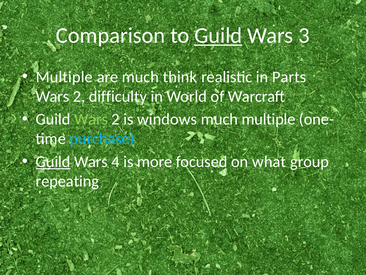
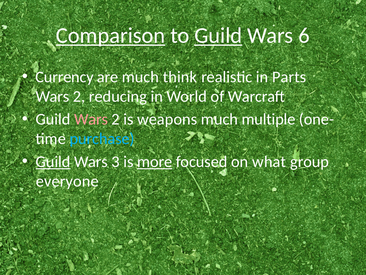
Comparison underline: none -> present (111, 35)
3: 3 -> 6 (304, 35)
Multiple: Multiple -> Currency (65, 77)
difficulty: difficulty -> reducing (118, 96)
Wars colour: light green -> pink (91, 119)
windows: windows -> weapons (167, 119)
4: 4 -> 3 (115, 161)
more underline: none -> present (155, 161)
repeating: repeating -> everyone (67, 181)
